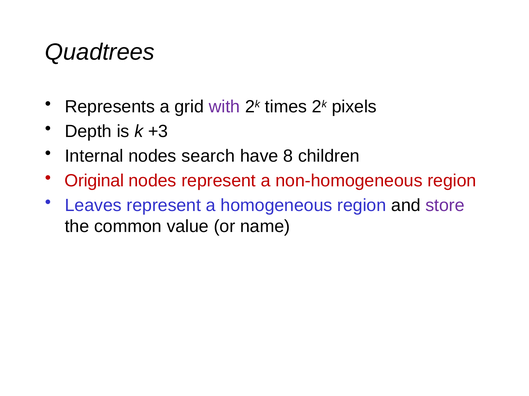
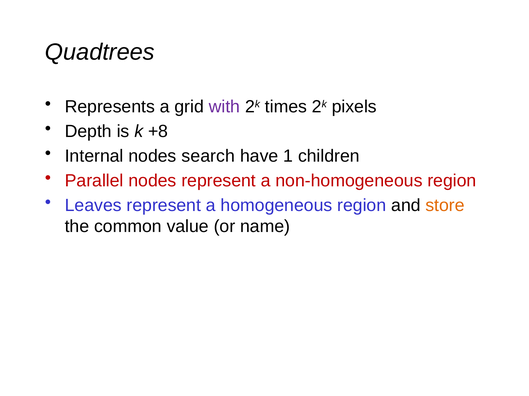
+3: +3 -> +8 (158, 132)
8: 8 -> 1 (288, 156)
Original: Original -> Parallel (94, 181)
store colour: purple -> orange (445, 206)
